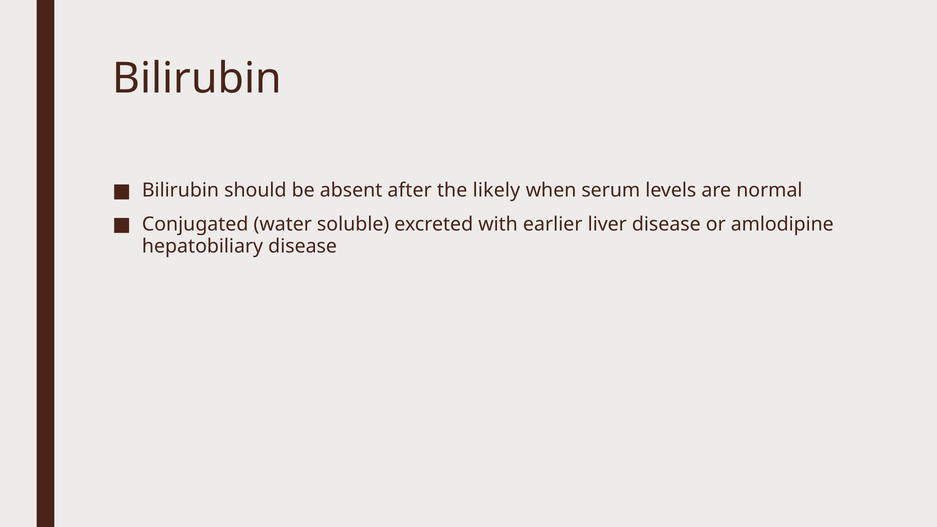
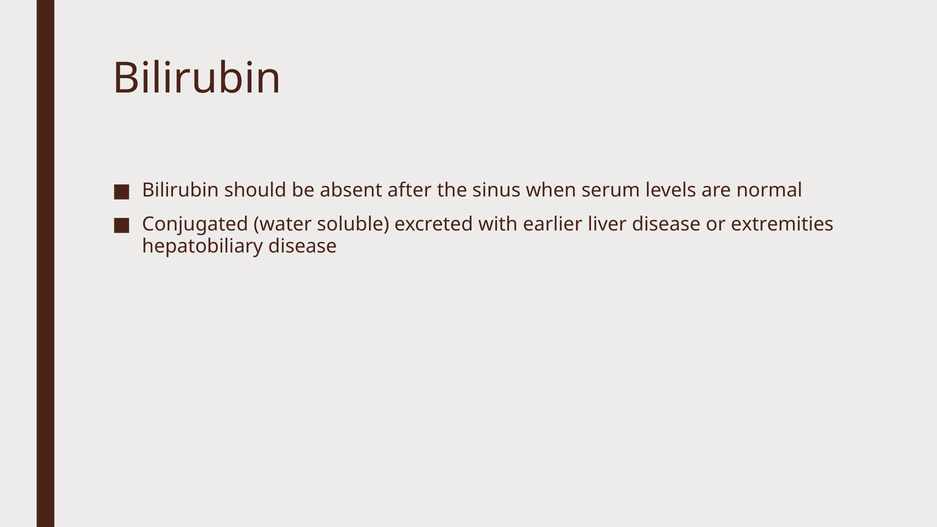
likely: likely -> sinus (496, 190)
amlodipine: amlodipine -> extremities (782, 224)
